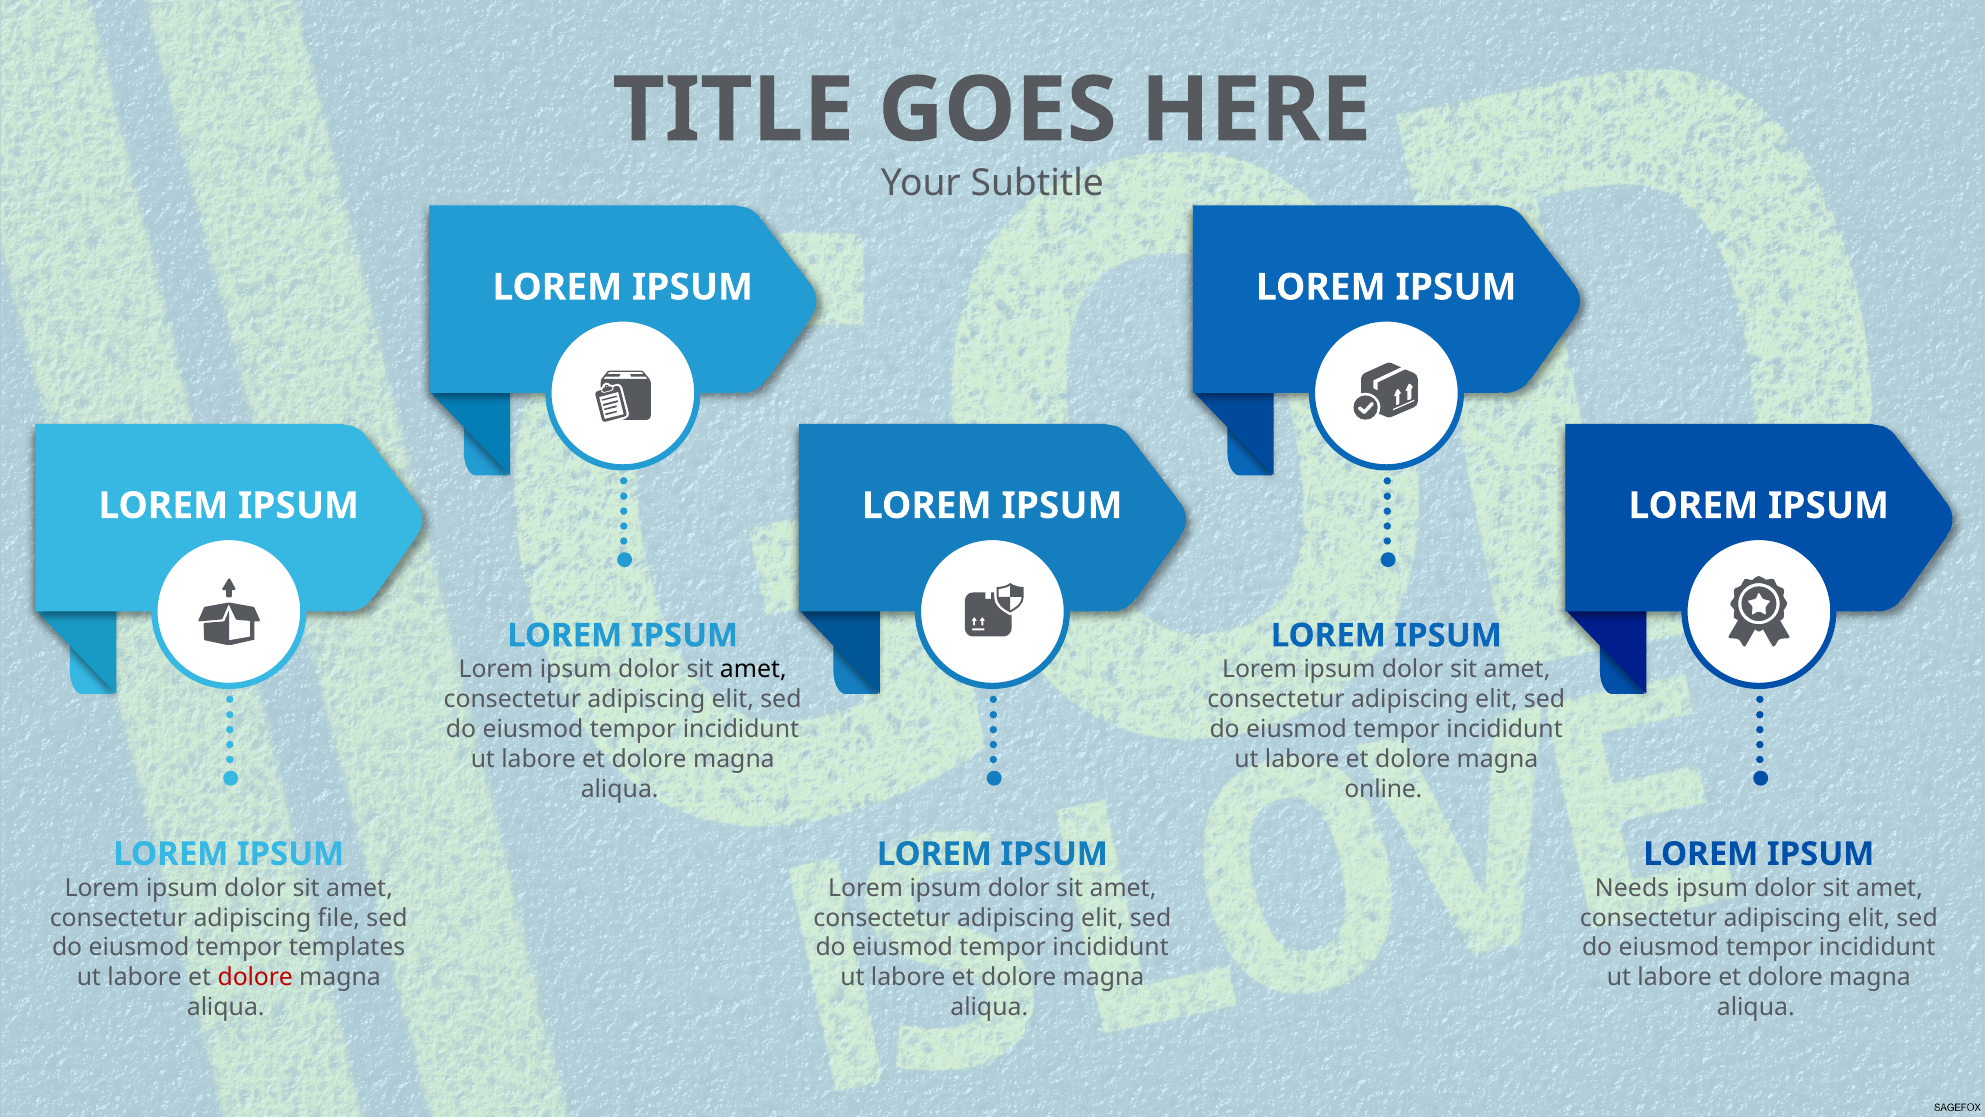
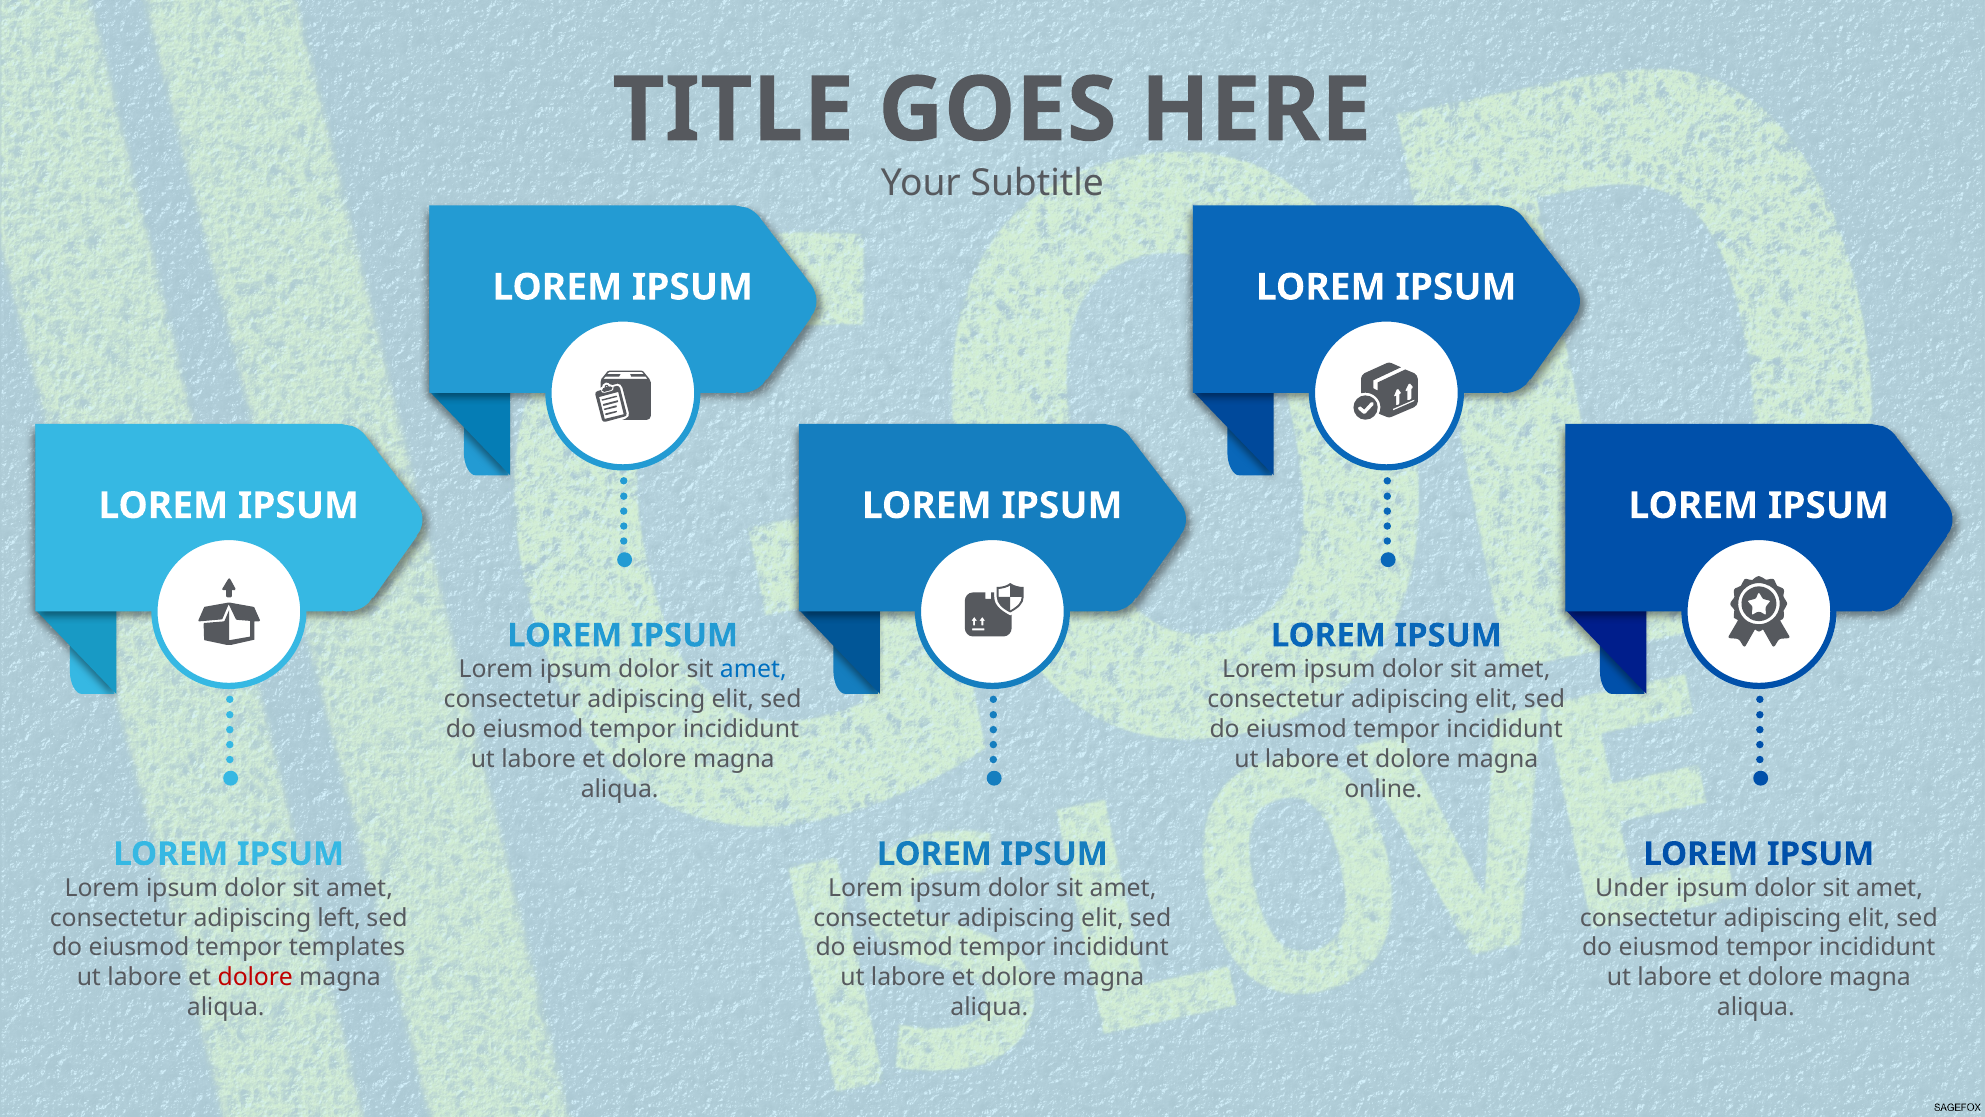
amet colour: black -> blue (753, 669)
Needs: Needs -> Under (1632, 888)
file: file -> left (339, 918)
